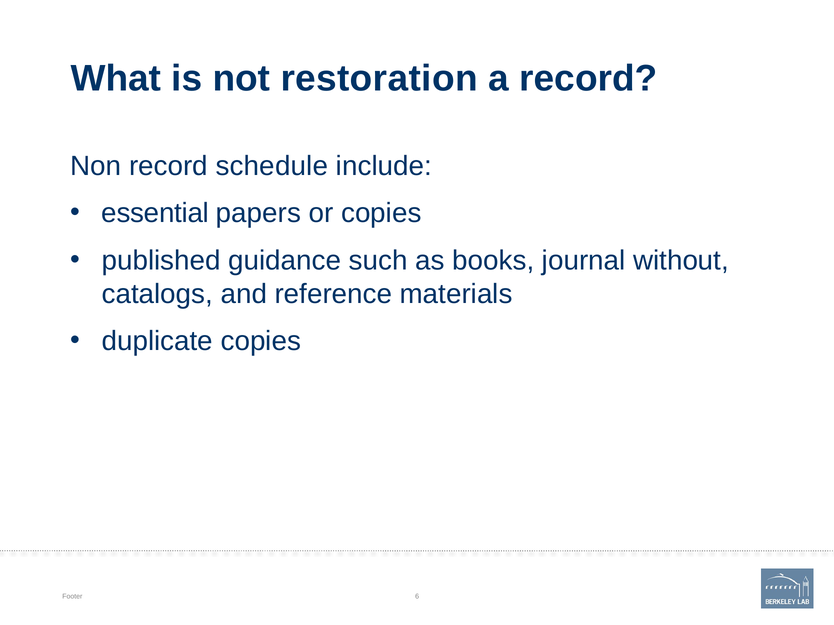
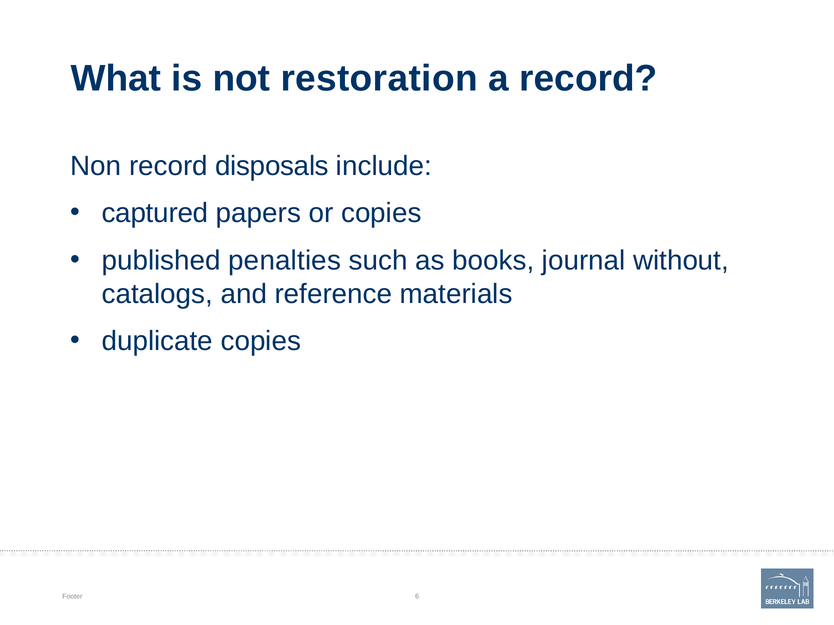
schedule: schedule -> disposals (272, 166)
essential: essential -> captured (155, 213)
guidance: guidance -> penalties (285, 261)
